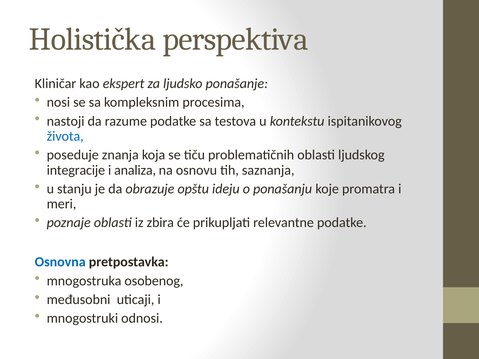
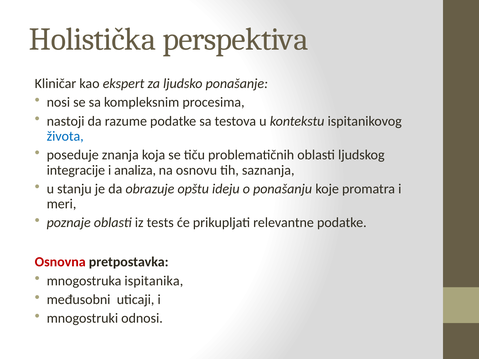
zbira: zbira -> tests (160, 223)
Osnovna colour: blue -> red (60, 262)
osobenog: osobenog -> ispitanika (154, 281)
